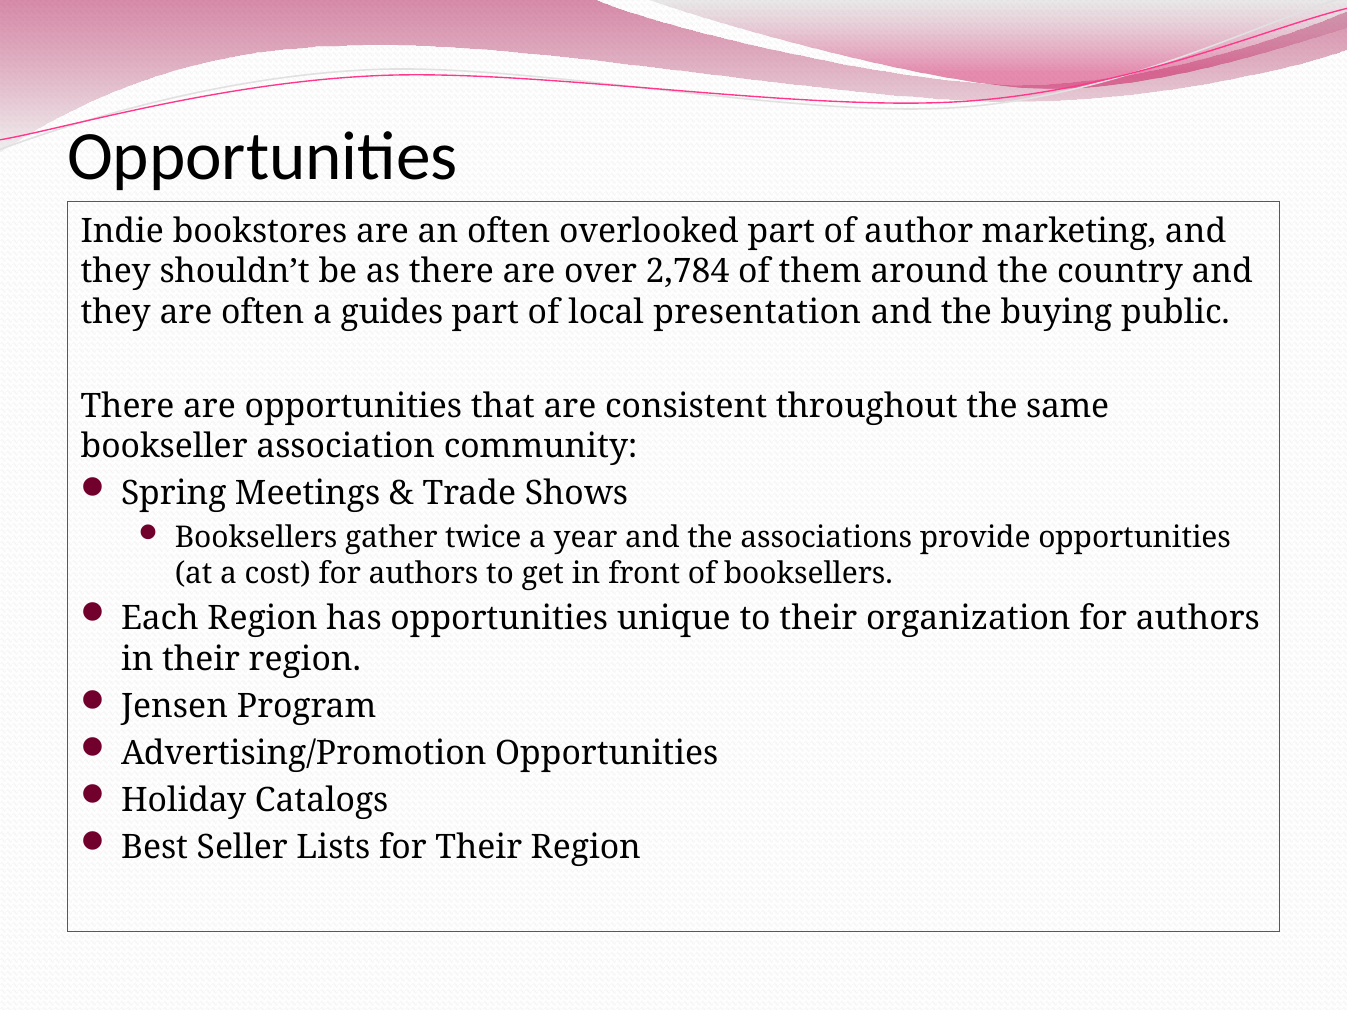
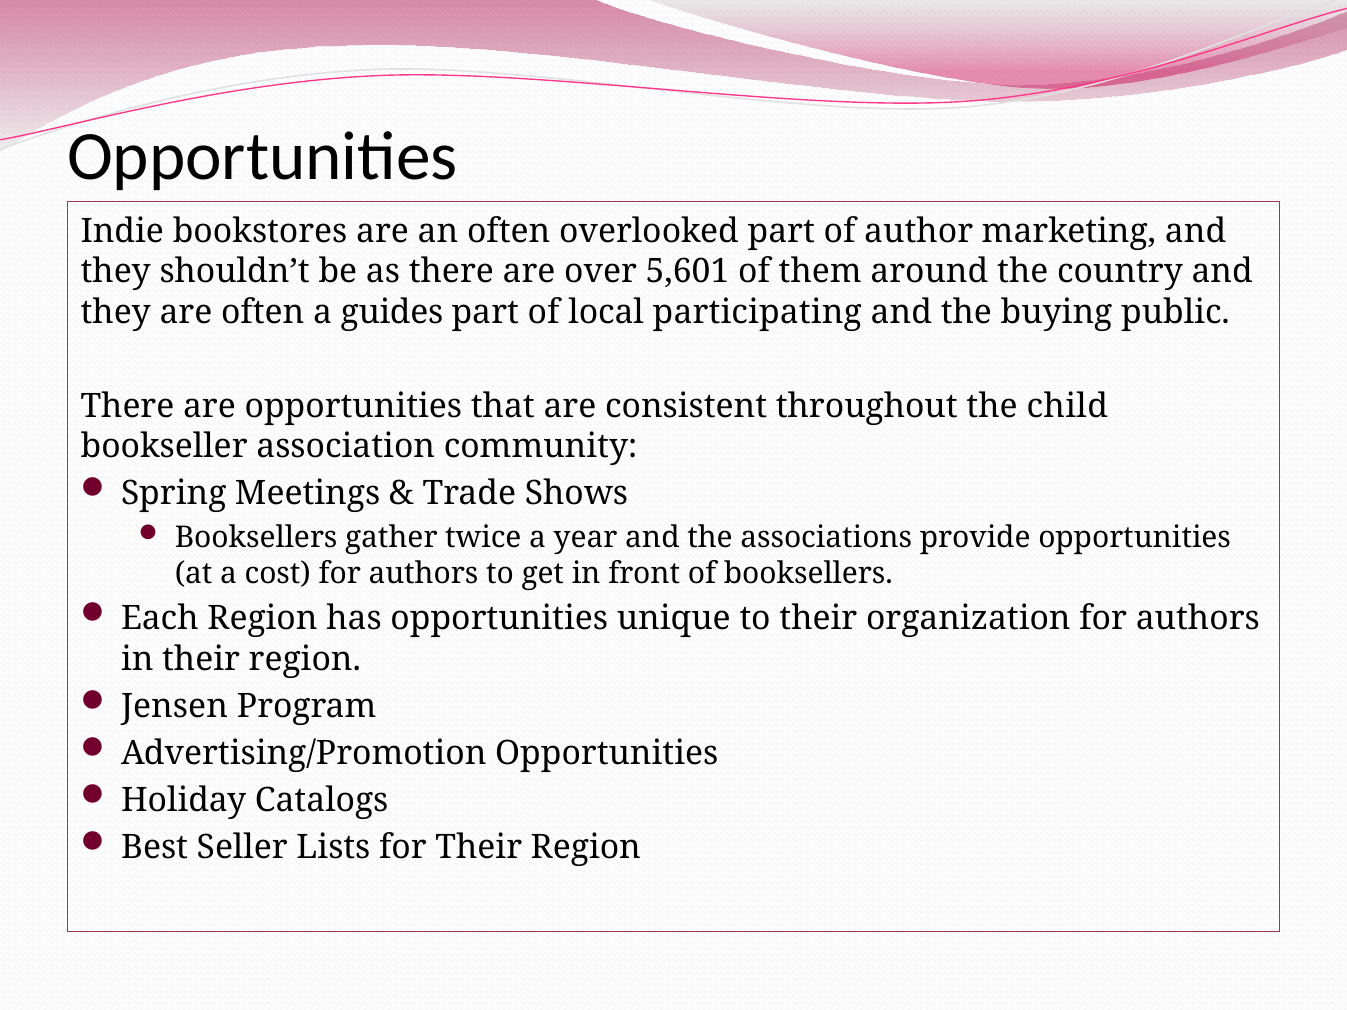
2,784: 2,784 -> 5,601 (688, 272)
presentation: presentation -> participating (757, 312)
same: same -> child (1067, 406)
